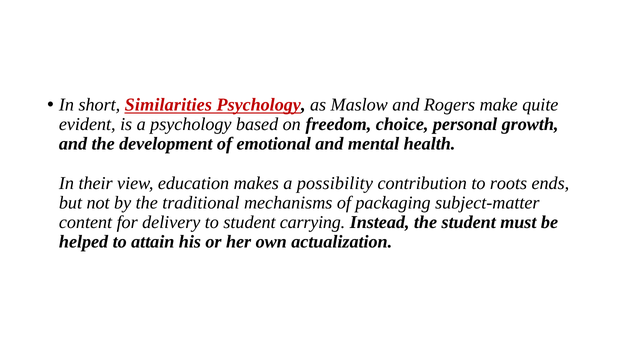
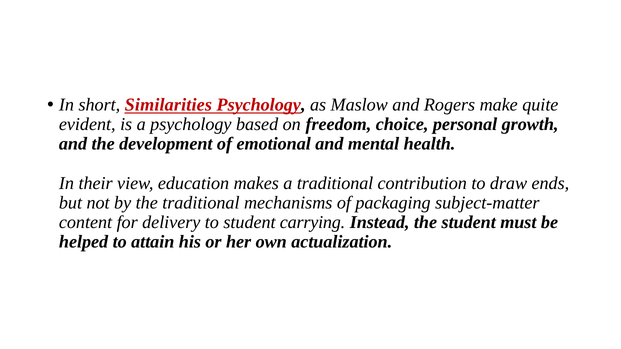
a possibility: possibility -> traditional (335, 183)
roots: roots -> draw (509, 183)
